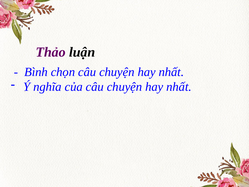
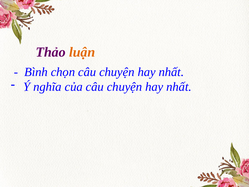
luận colour: black -> orange (82, 52)
